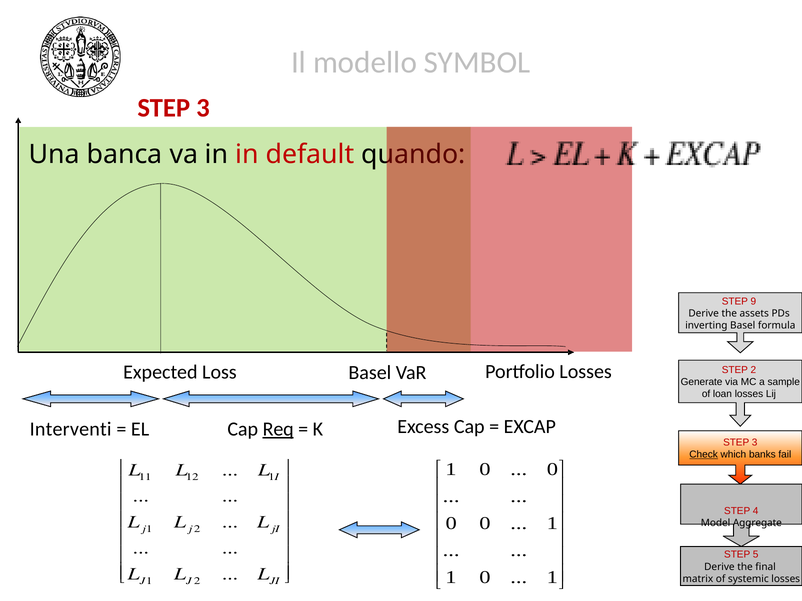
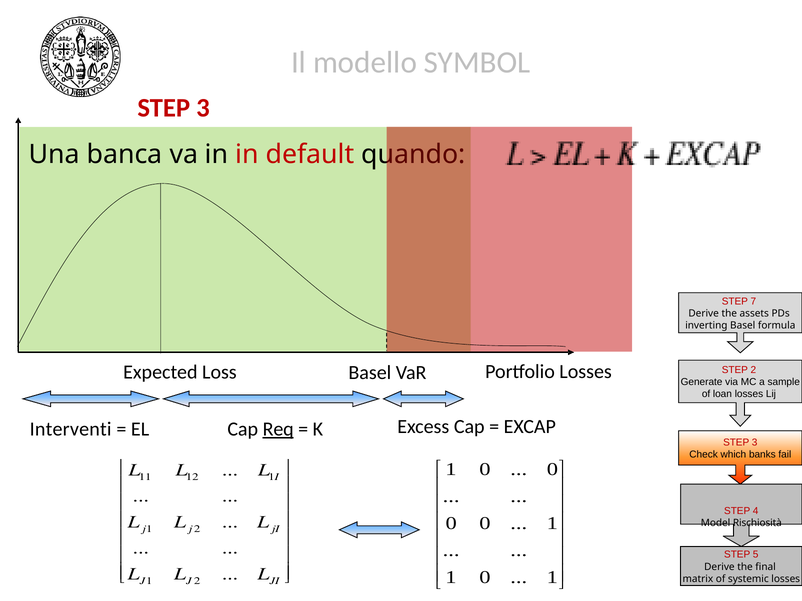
9: 9 -> 7 (753, 302)
Check underline: present -> none (704, 455)
Aggregate: Aggregate -> Rischiosità (757, 523)
